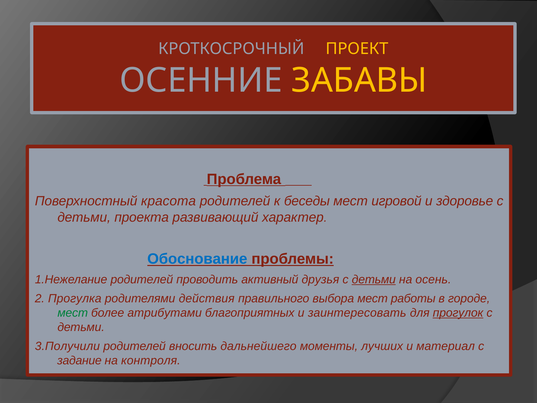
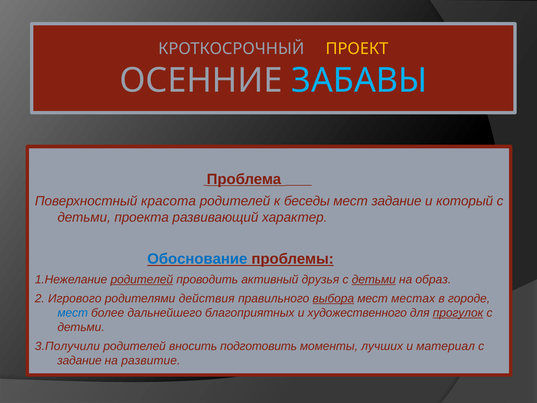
ЗАБАВЫ colour: yellow -> light blue (359, 80)
мест игровой: игровой -> задание (396, 201)
здоровье: здоровье -> который (465, 201)
родителей underline: none -> present (142, 279)
осень: осень -> образ (433, 279)
Прогулка: Прогулка -> Игрового (75, 298)
выбора underline: none -> present (333, 298)
работы: работы -> местах (413, 298)
мест colour: green -> blue (73, 313)
атрибутами: атрибутами -> дальнейшего (165, 313)
заинтересовать: заинтересовать -> художественного (357, 313)
дальнейшего: дальнейшего -> подготовить (259, 346)
контроля: контроля -> развитие (151, 360)
